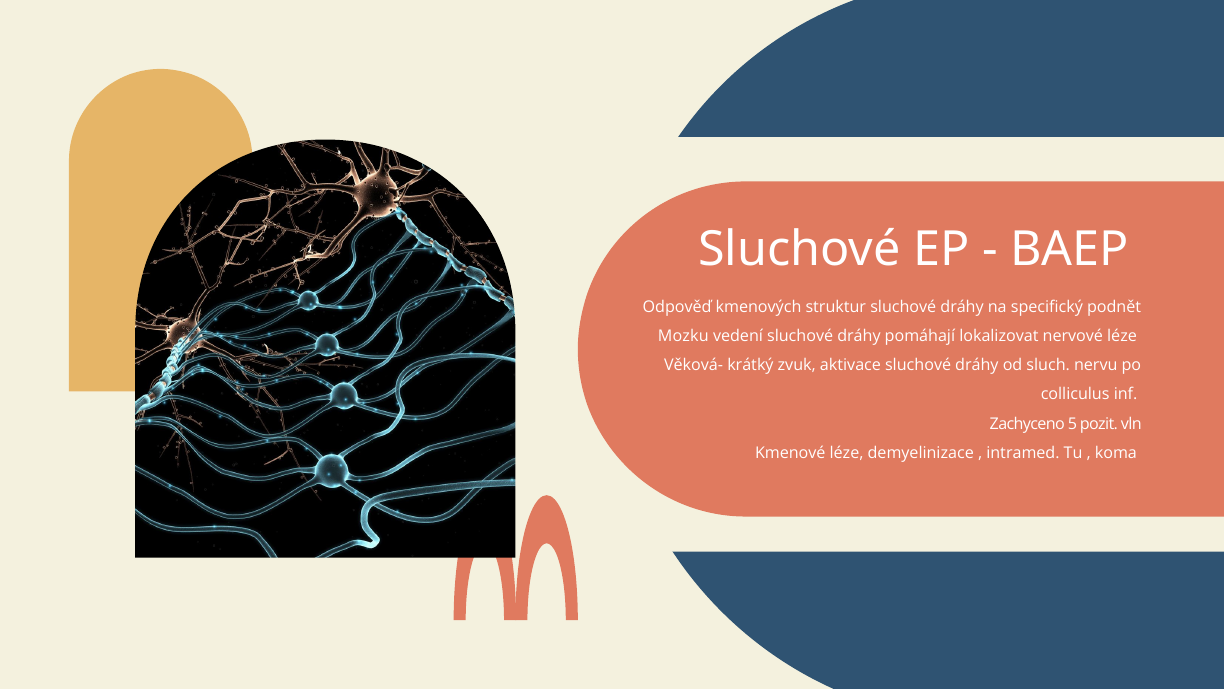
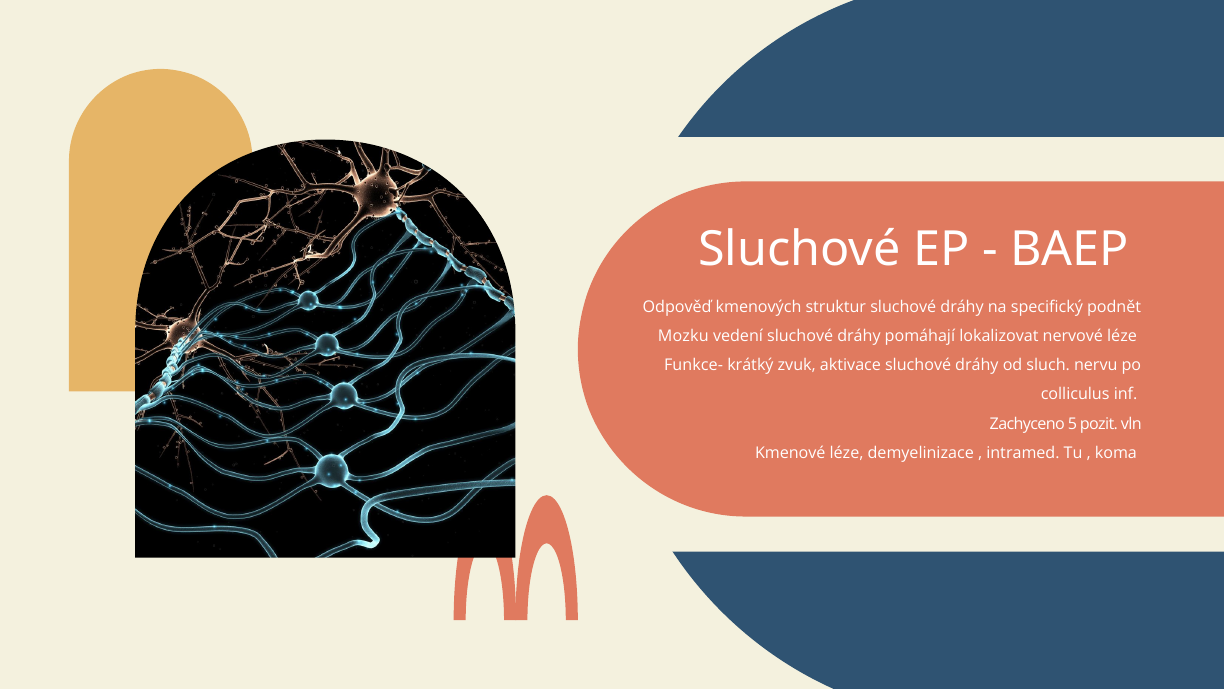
Věková-: Věková- -> Funkce- (694, 365)
